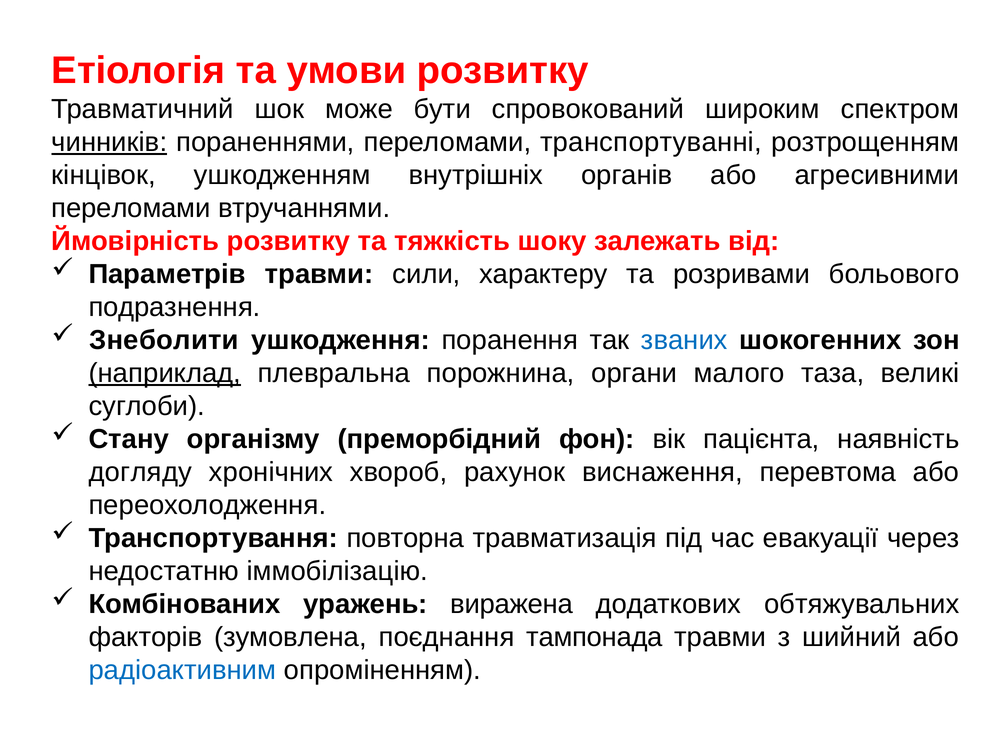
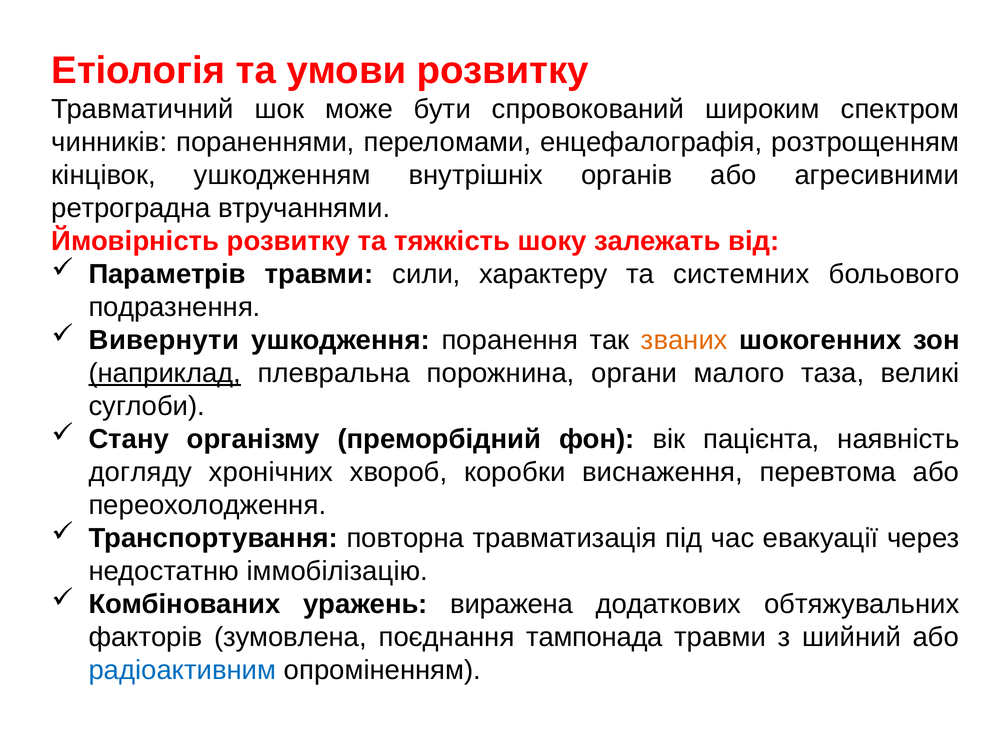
чинників underline: present -> none (109, 142)
транспортуванні: транспортуванні -> енцефалографія (651, 142)
переломами: переломами -> ретроградна (131, 208)
розривами: розривами -> системних (741, 274)
Знеболити: Знеболити -> Вивернути (164, 340)
званих colour: blue -> orange (684, 340)
рахунок: рахунок -> коробки (515, 472)
